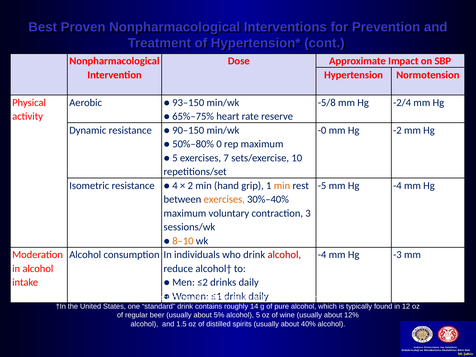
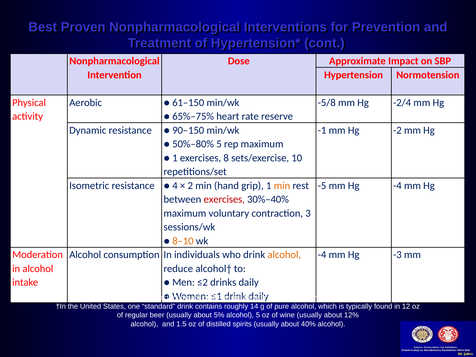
93–150: 93–150 -> 61–150 (188, 103)
-0: -0 -> -1 (322, 130)
50%–80% 0: 0 -> 5 (219, 144)
5: 5 -> 1 (175, 158)
7: 7 -> 8 (226, 158)
exercises colour: orange -> red (224, 199)
alcohol colour: red -> orange (284, 255)
